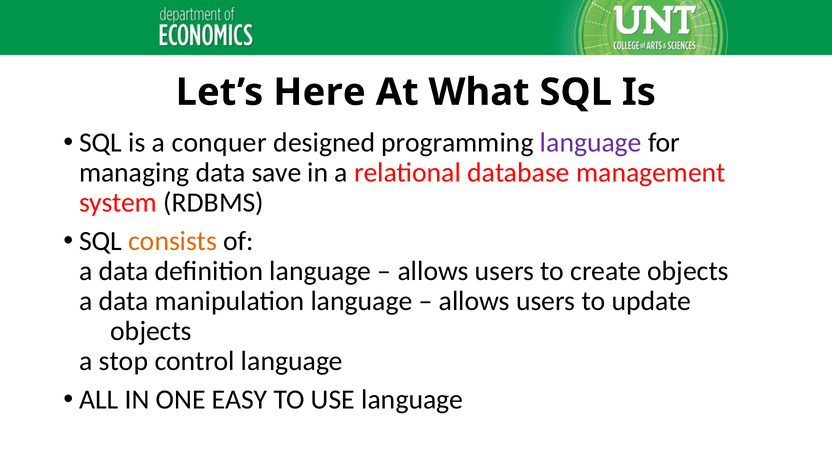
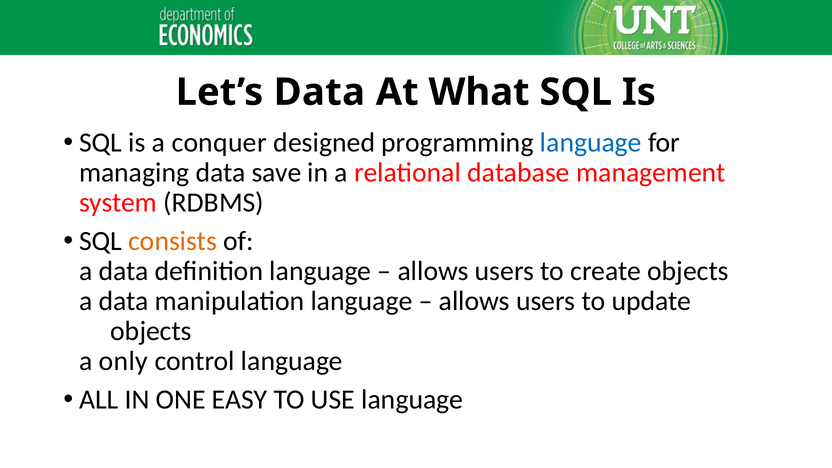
Let’s Here: Here -> Data (319, 92)
language colour: purple -> blue (591, 143)
stop: stop -> only (123, 361)
